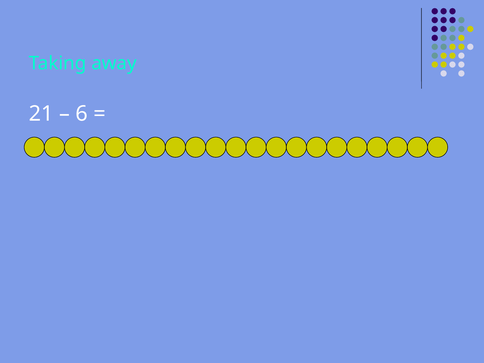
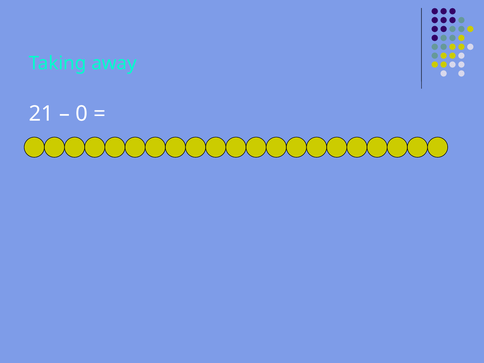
6: 6 -> 0 (82, 114)
